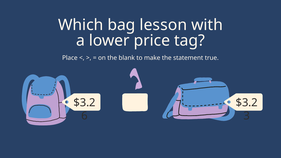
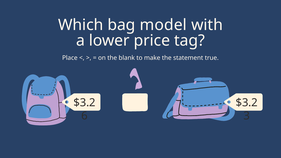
lesson: lesson -> model (163, 25)
